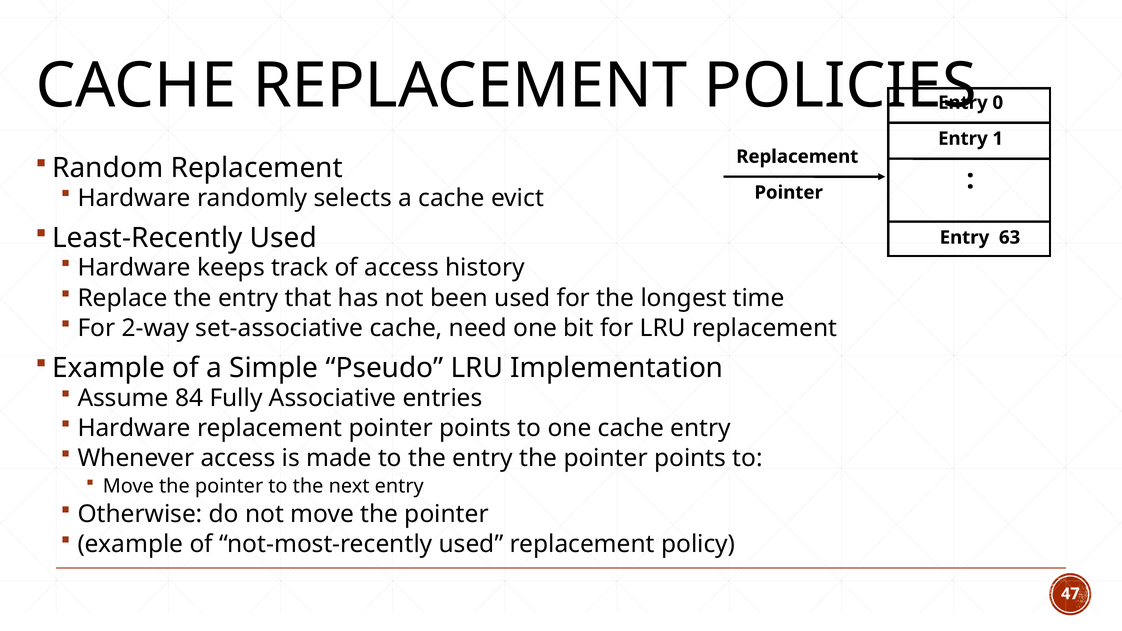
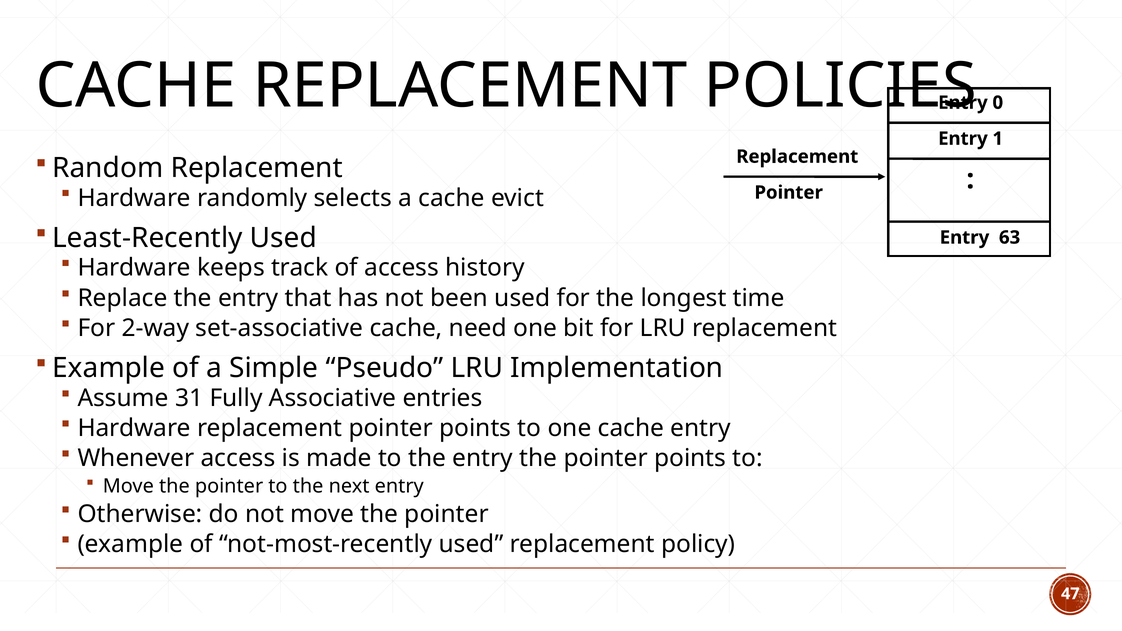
84: 84 -> 31 (189, 398)
